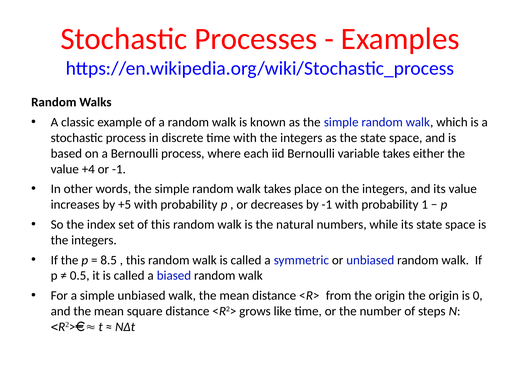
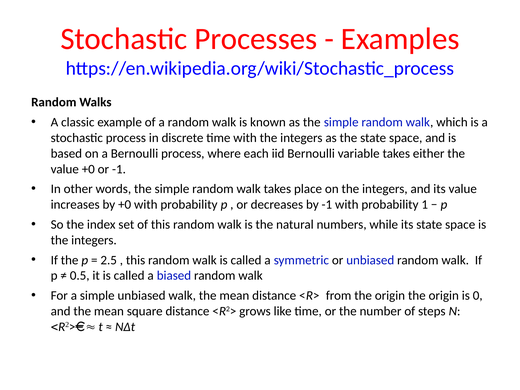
value +4: +4 -> +0 (88, 169)
by +5: +5 -> +0 (125, 205)
8.5: 8.5 -> 2.5 (109, 260)
